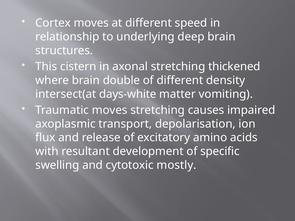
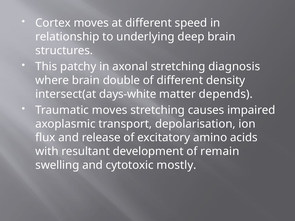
cistern: cistern -> patchy (78, 67)
thickened: thickened -> diagnosis (234, 67)
vomiting: vomiting -> depends (226, 94)
specific: specific -> remain (220, 152)
